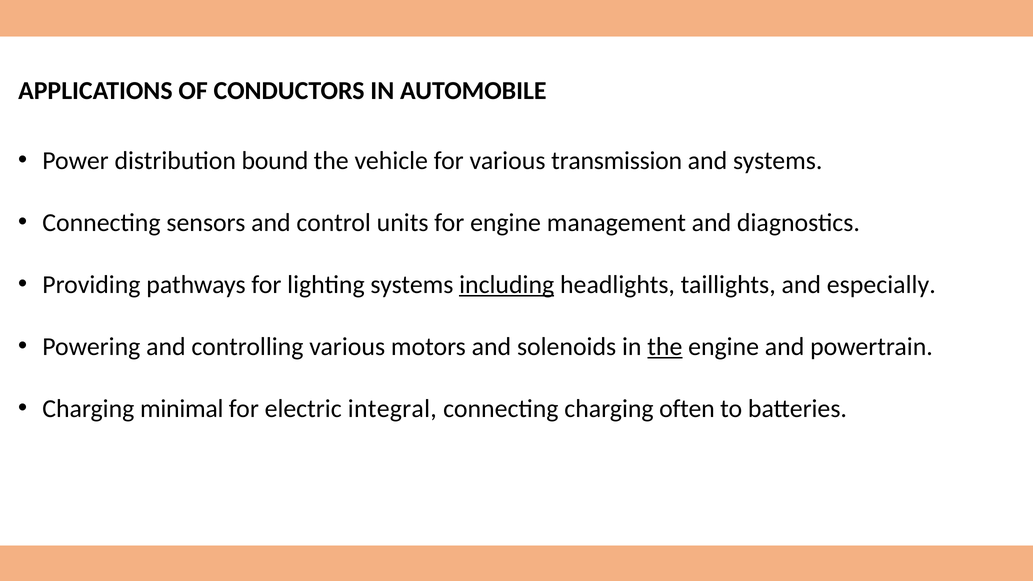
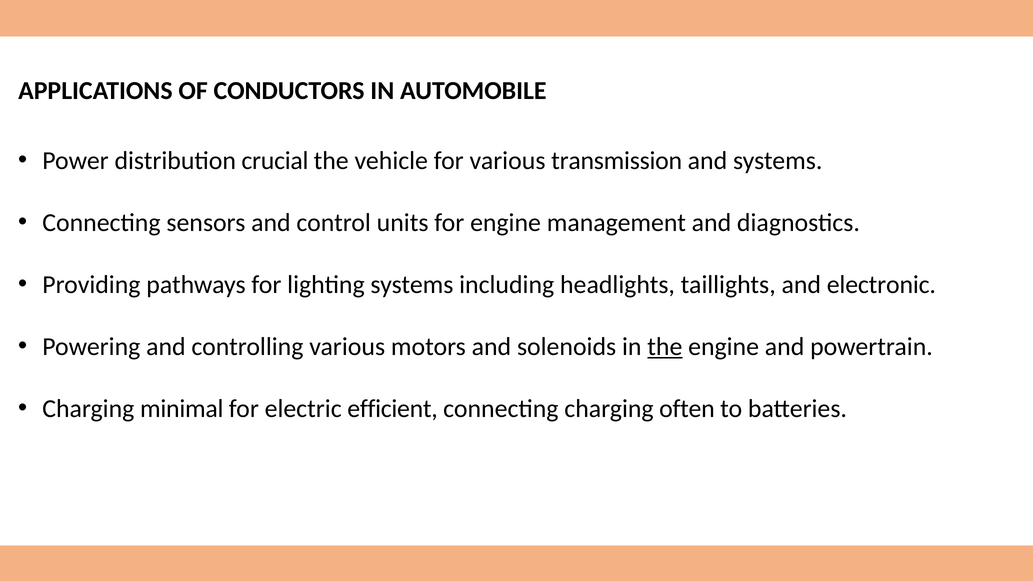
bound: bound -> crucial (275, 161)
including underline: present -> none (507, 285)
especially: especially -> electronic (881, 285)
integral: integral -> efficient (393, 409)
